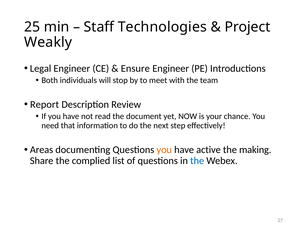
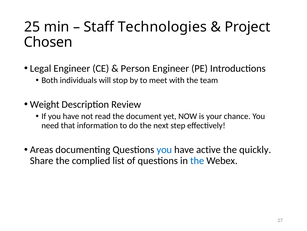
Weakly: Weakly -> Chosen (48, 42)
Ensure: Ensure -> Person (135, 68)
Report: Report -> Weight (45, 104)
you colour: orange -> blue (164, 149)
making: making -> quickly (255, 149)
